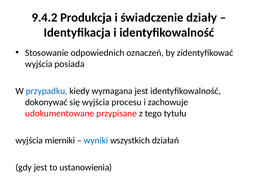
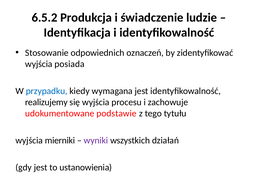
9.4.2: 9.4.2 -> 6.5.2 (45, 17)
działy: działy -> ludzie (202, 17)
dokonywać: dokonywać -> realizujemy (46, 102)
przypisane: przypisane -> podstawie (117, 113)
wyniki colour: blue -> purple (96, 140)
